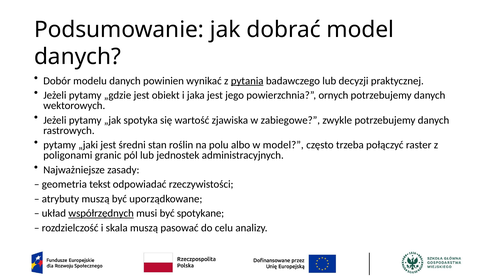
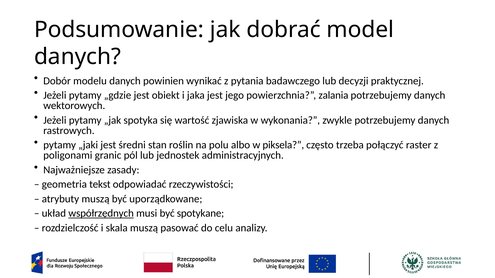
pytania underline: present -> none (247, 81)
ornych: ornych -> zalania (333, 95)
zabiegowe: zabiegowe -> wykonania (290, 120)
w model: model -> piksela (283, 145)
